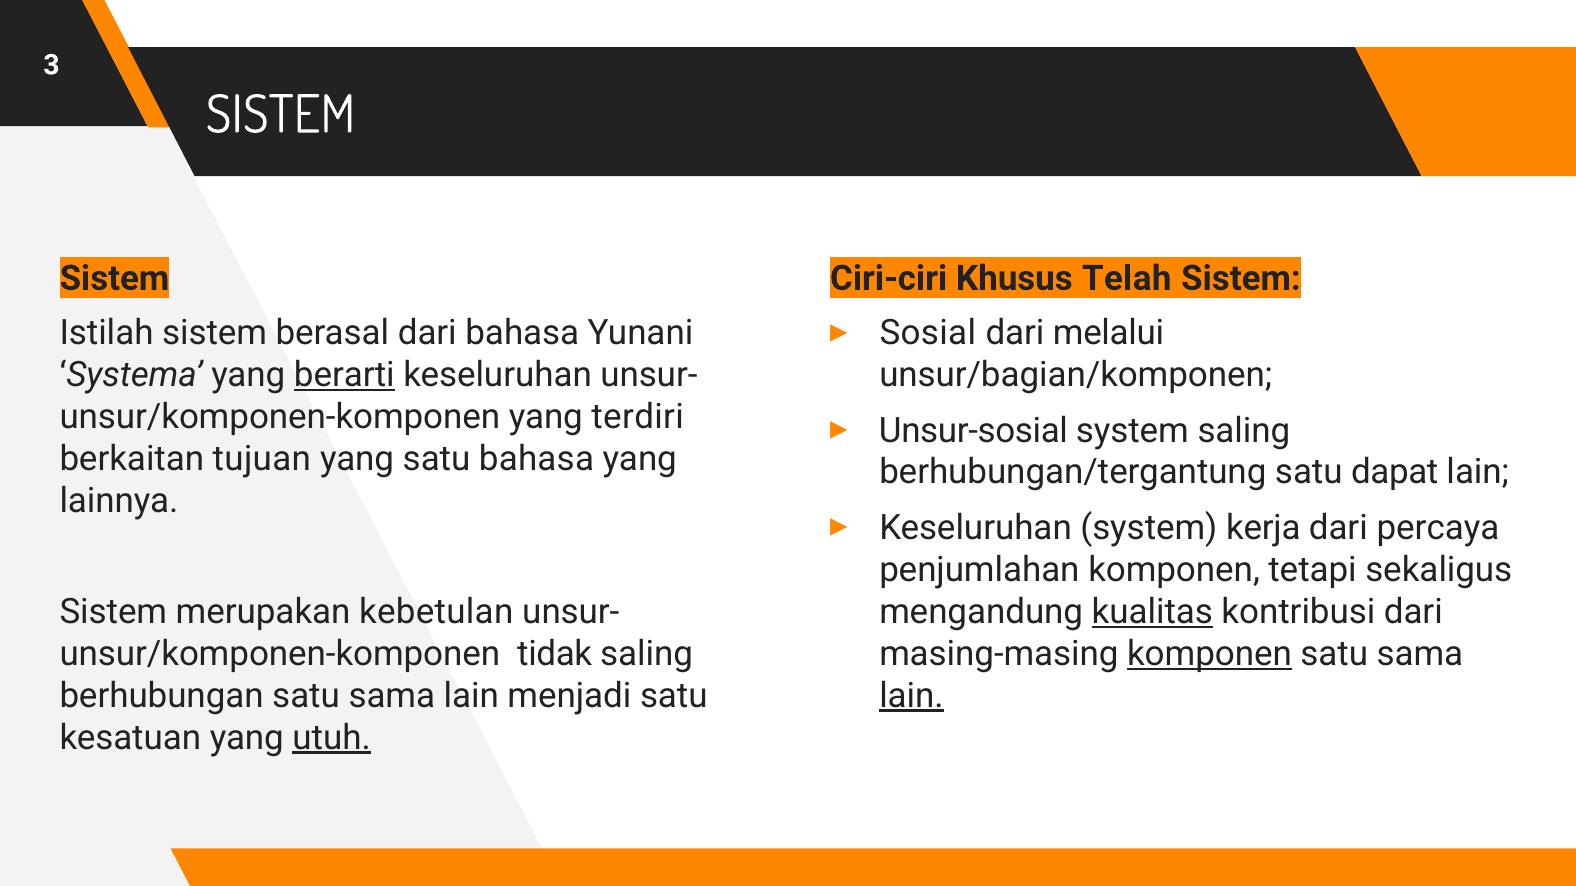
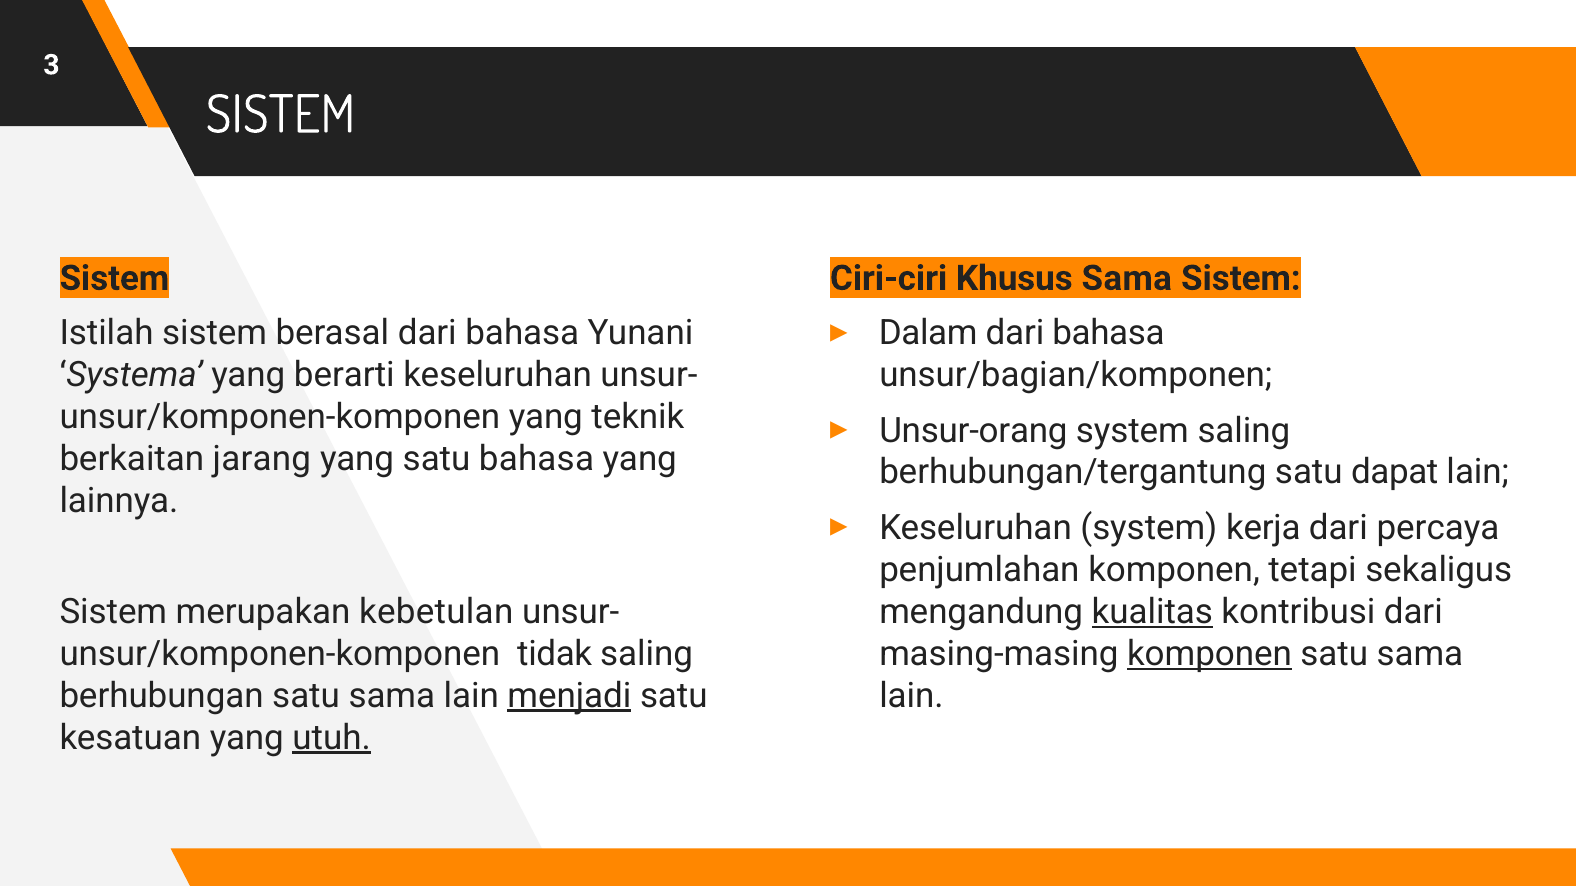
Khusus Telah: Telah -> Sama (1127, 278)
Sosial: Sosial -> Dalam (928, 334)
melalui: melalui -> bahasa (1108, 334)
berarti underline: present -> none (344, 376)
terdiri: terdiri -> teknik (638, 418)
Unsur-sosial: Unsur-sosial -> Unsur-orang (973, 431)
tujuan: tujuan -> jarang (262, 460)
menjadi underline: none -> present (569, 696)
lain underline: present -> none (911, 696)
